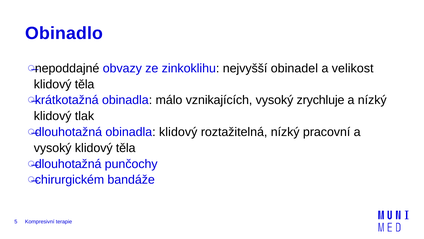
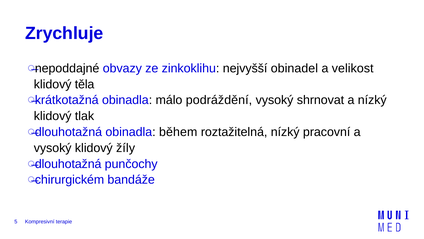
Obinadlo: Obinadlo -> Zrychluje (64, 33)
vznikajících: vznikajících -> podráždění (219, 100)
zrychluje: zrychluje -> shrnovat (320, 100)
obinadla klidový: klidový -> během (178, 132)
vysoký klidový těla: těla -> žíly (126, 148)
